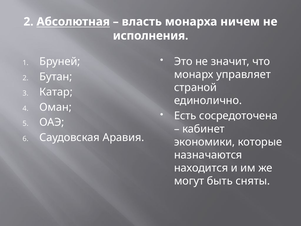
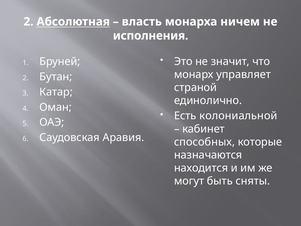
сосредоточена: сосредоточена -> колониальной (238, 116)
экономики: экономики -> способных (205, 142)
